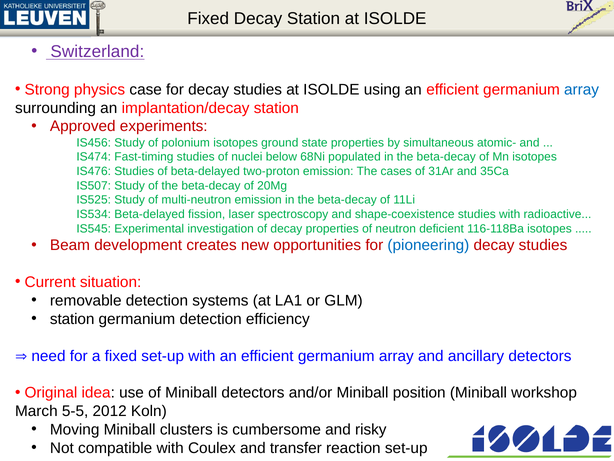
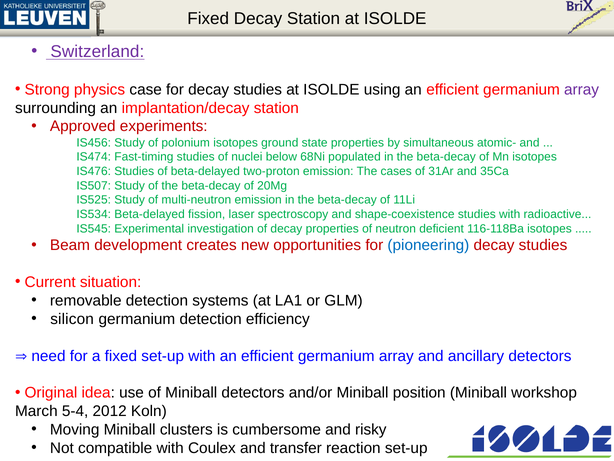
array colour: blue -> purple (582, 89)
station: station -> silicon (72, 319)
5-5: 5-5 -> 5-4 (75, 411)
